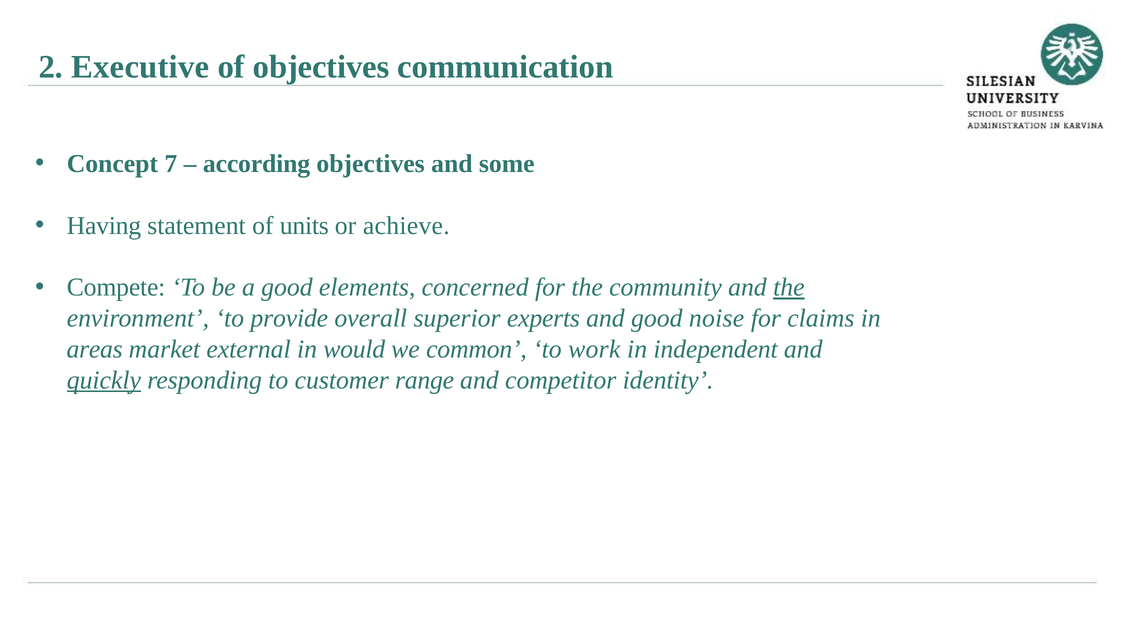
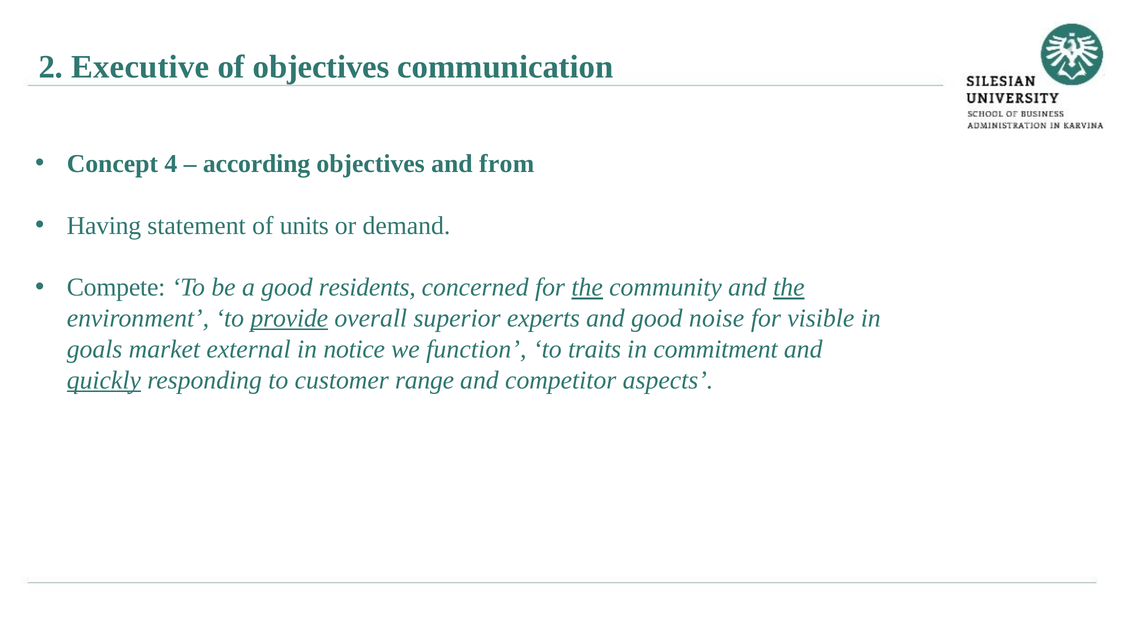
7: 7 -> 4 (171, 164)
some: some -> from (507, 164)
achieve: achieve -> demand (406, 226)
elements: elements -> residents (367, 288)
the underline: none -> present (587, 288)
provide underline: none -> present (289, 318)
claims: claims -> visible (821, 318)
areas: areas -> goals (95, 349)
would: would -> notice (354, 349)
common: common -> function (476, 349)
work: work -> traits (595, 349)
independent: independent -> commitment (716, 349)
identity: identity -> aspects (668, 380)
